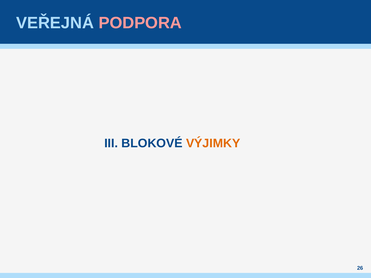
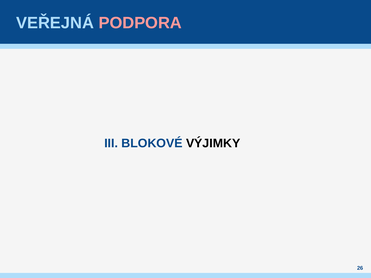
VÝJIMKY colour: orange -> black (213, 143)
